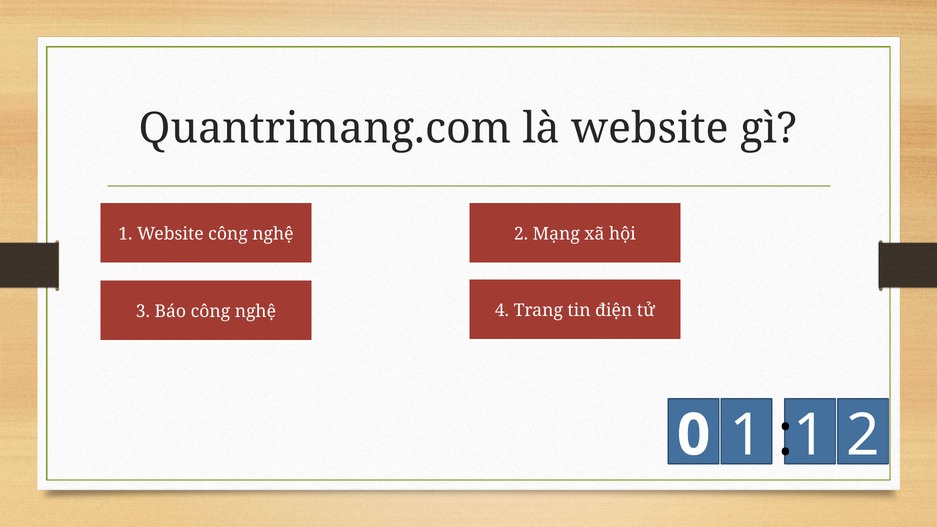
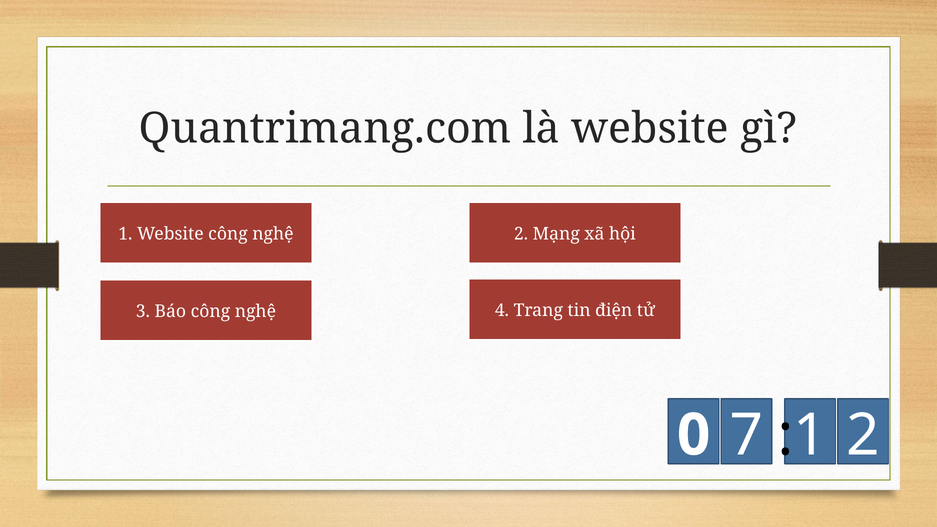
0 1: 1 -> 7 (746, 435)
